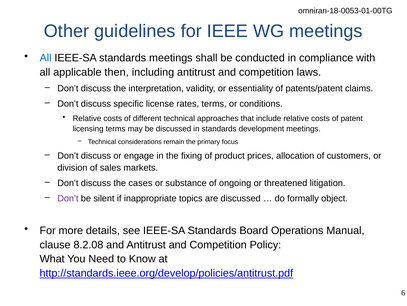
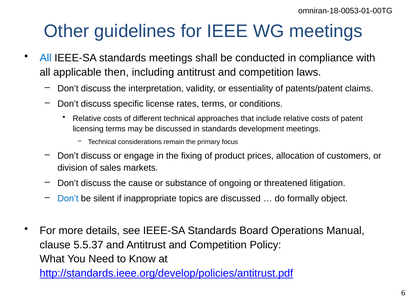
cases: cases -> cause (141, 183)
Don’t colour: purple -> blue (68, 198)
8.2.08: 8.2.08 -> 5.5.37 (88, 244)
